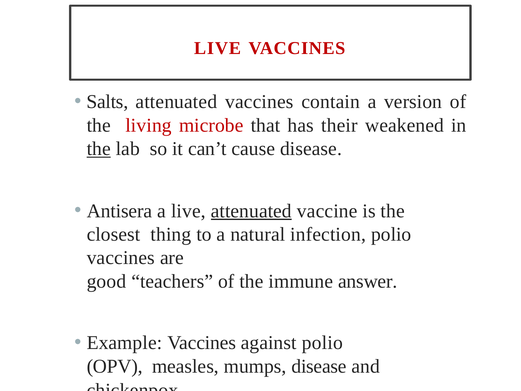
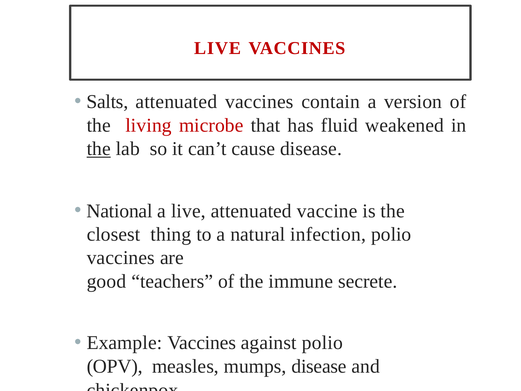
their: their -> fluid (339, 125)
Antisera: Antisera -> National (120, 211)
attenuated underline: present -> none (251, 211)
answer: answer -> secrete (368, 281)
